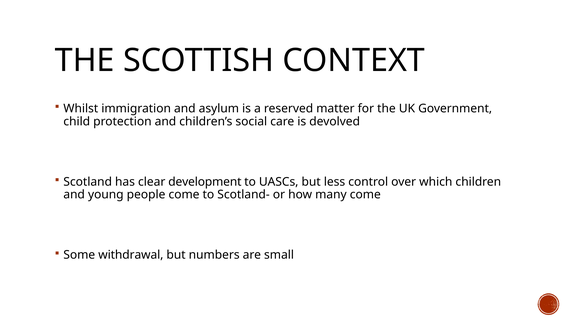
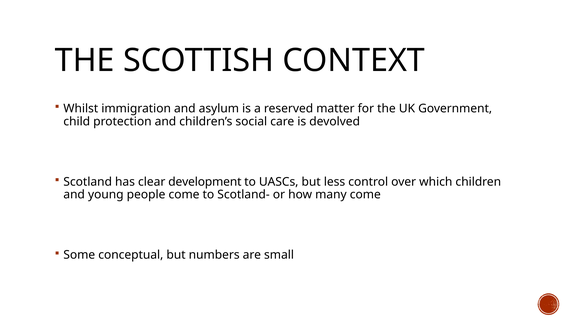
withdrawal: withdrawal -> conceptual (131, 255)
